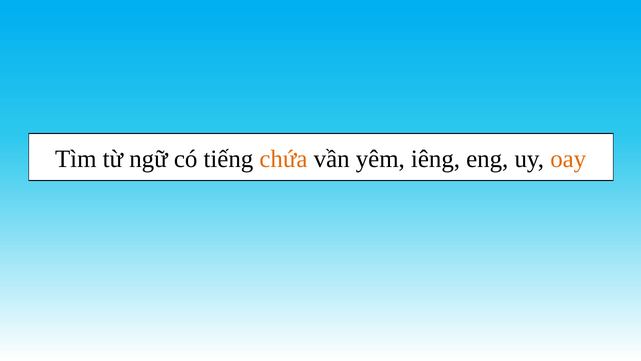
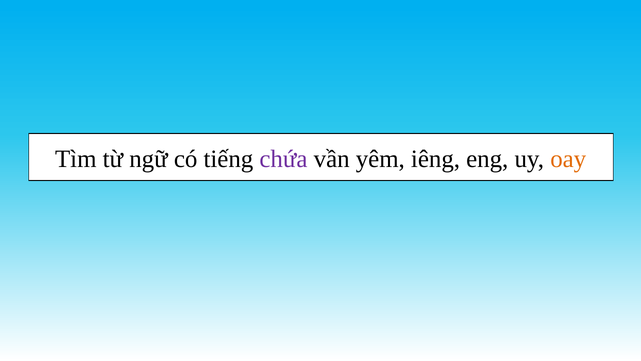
chứa colour: orange -> purple (283, 159)
